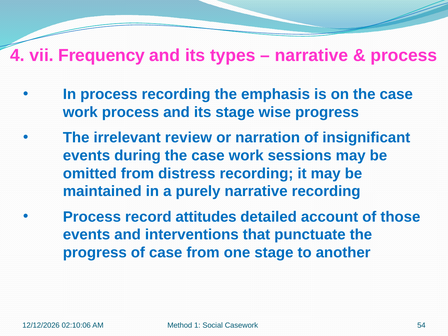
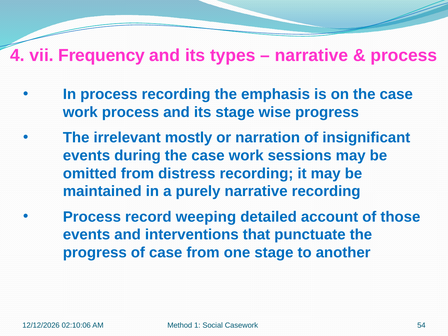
review: review -> mostly (189, 138)
attitudes: attitudes -> weeping (206, 217)
